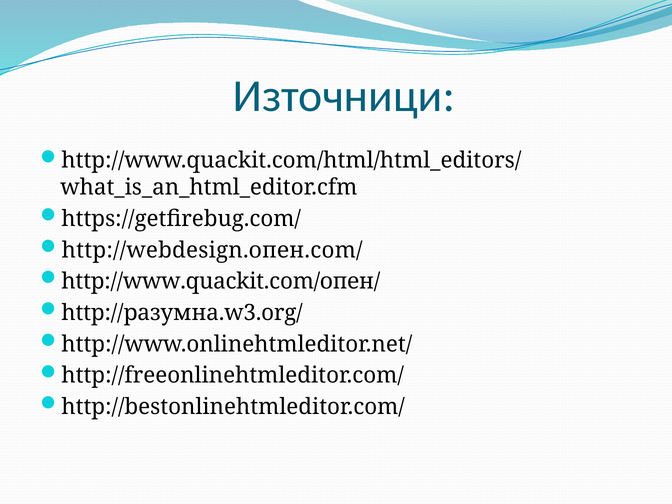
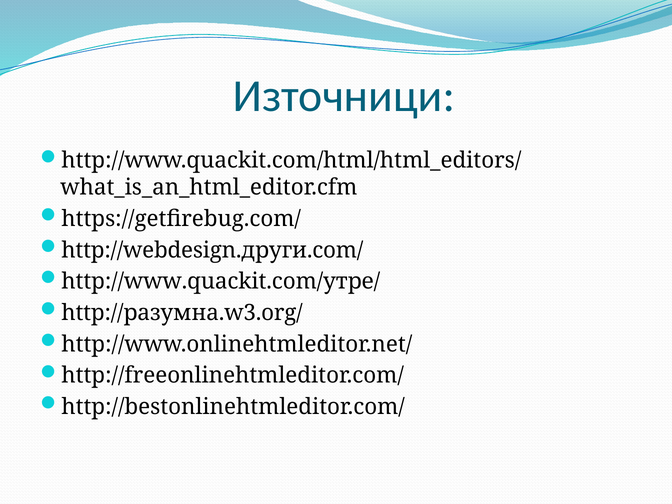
http://webdesign.опен.com/: http://webdesign.опен.com/ -> http://webdesign.други.com/ (212, 250)
http://www.quackit.com/опен/: http://www.quackit.com/опен/ -> http://www.quackit.com/утре/ (221, 281)
